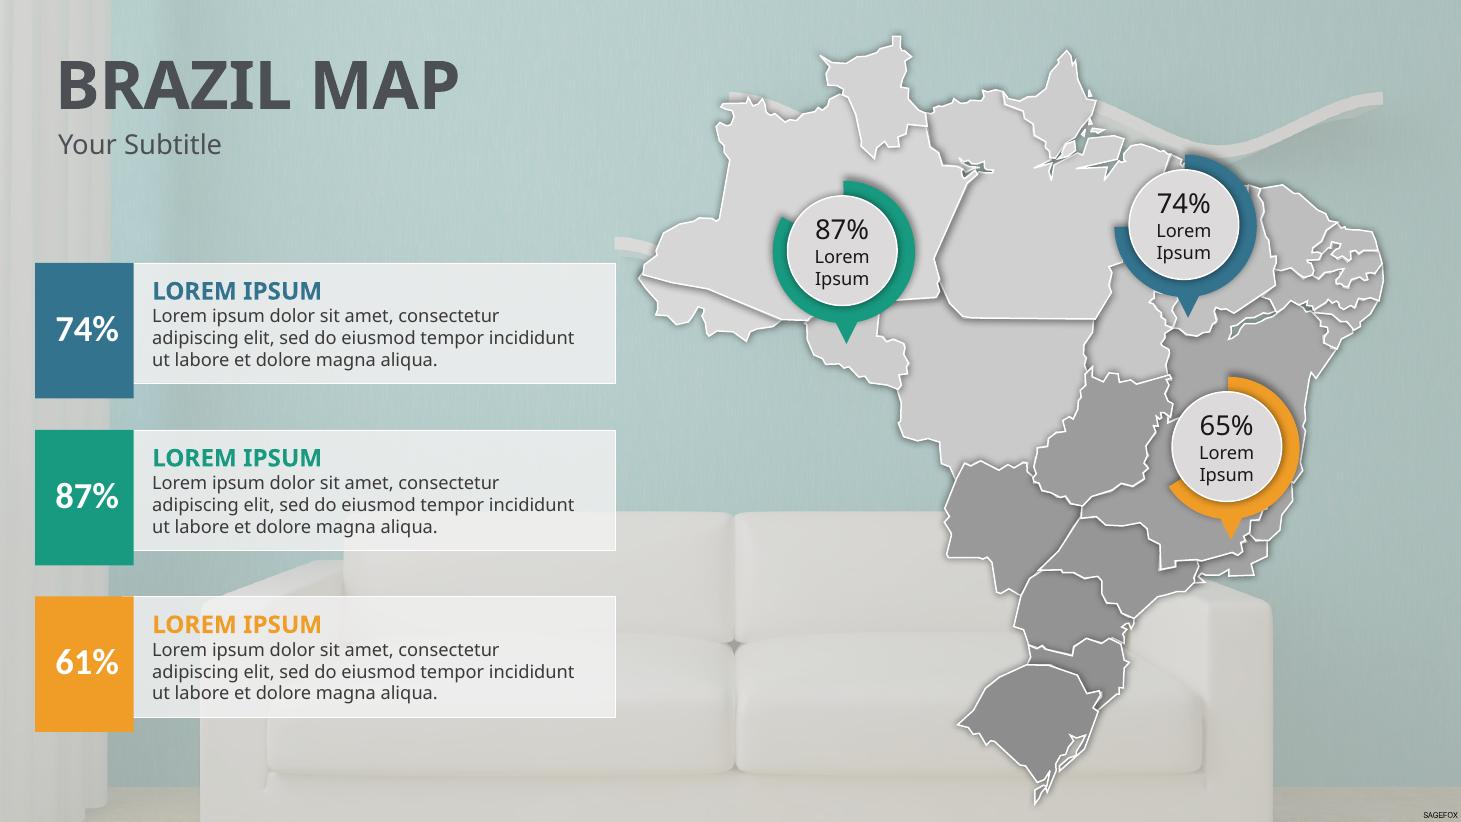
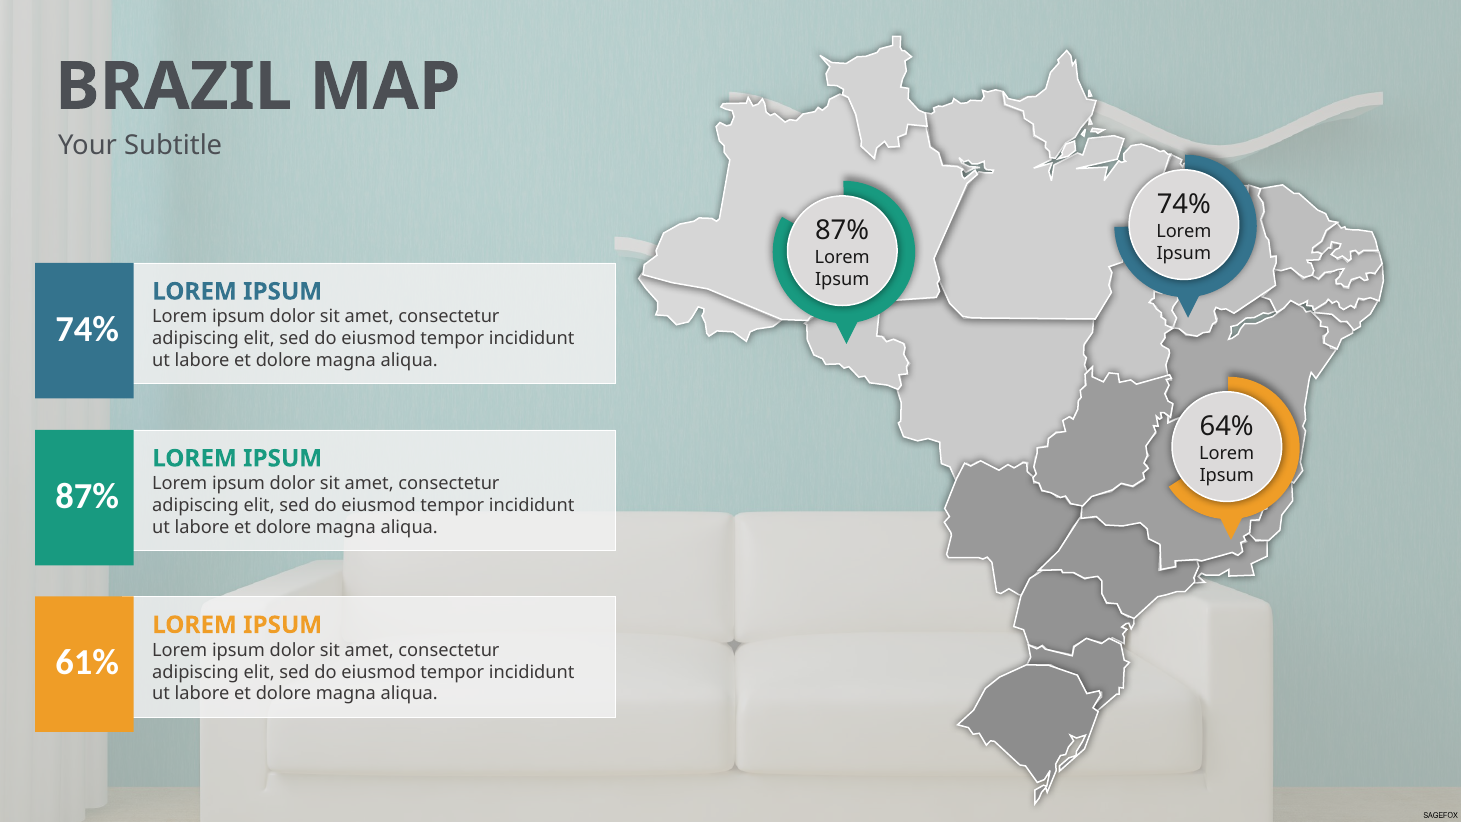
65%: 65% -> 64% (1227, 426)
